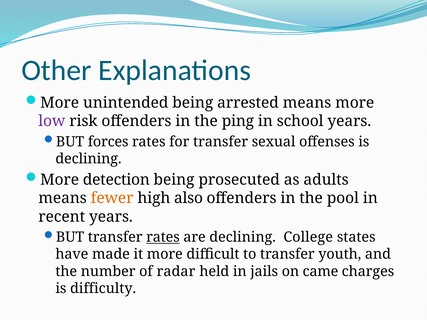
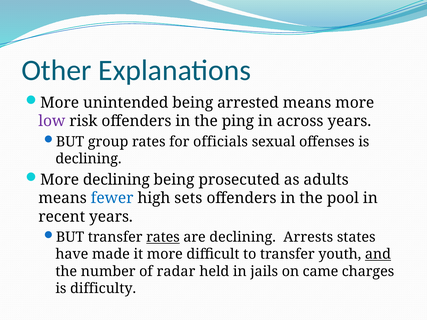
school: school -> across (300, 121)
forces: forces -> group (108, 142)
for transfer: transfer -> officials (221, 142)
More detection: detection -> declining (116, 180)
fewer colour: orange -> blue (112, 198)
also: also -> sets (188, 198)
College: College -> Arrests (308, 237)
and underline: none -> present (378, 254)
